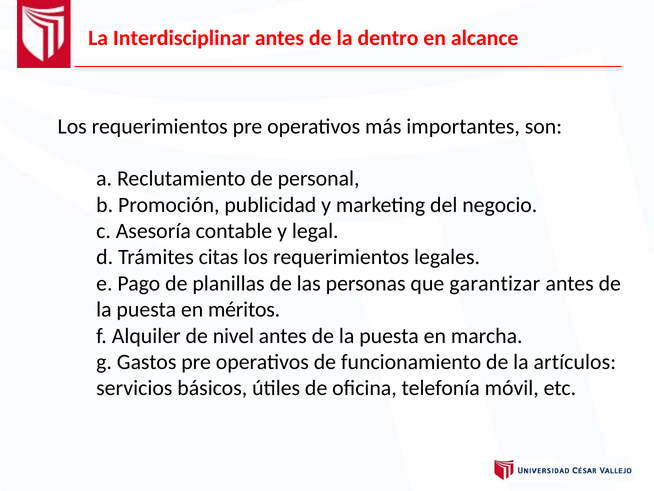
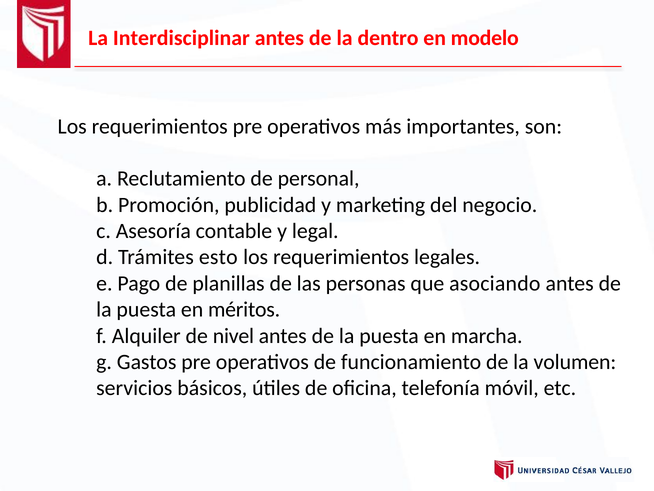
alcance: alcance -> modelo (485, 38)
citas: citas -> esto (218, 257)
garantizar: garantizar -> asociando (495, 283)
artículos: artículos -> volumen (575, 362)
